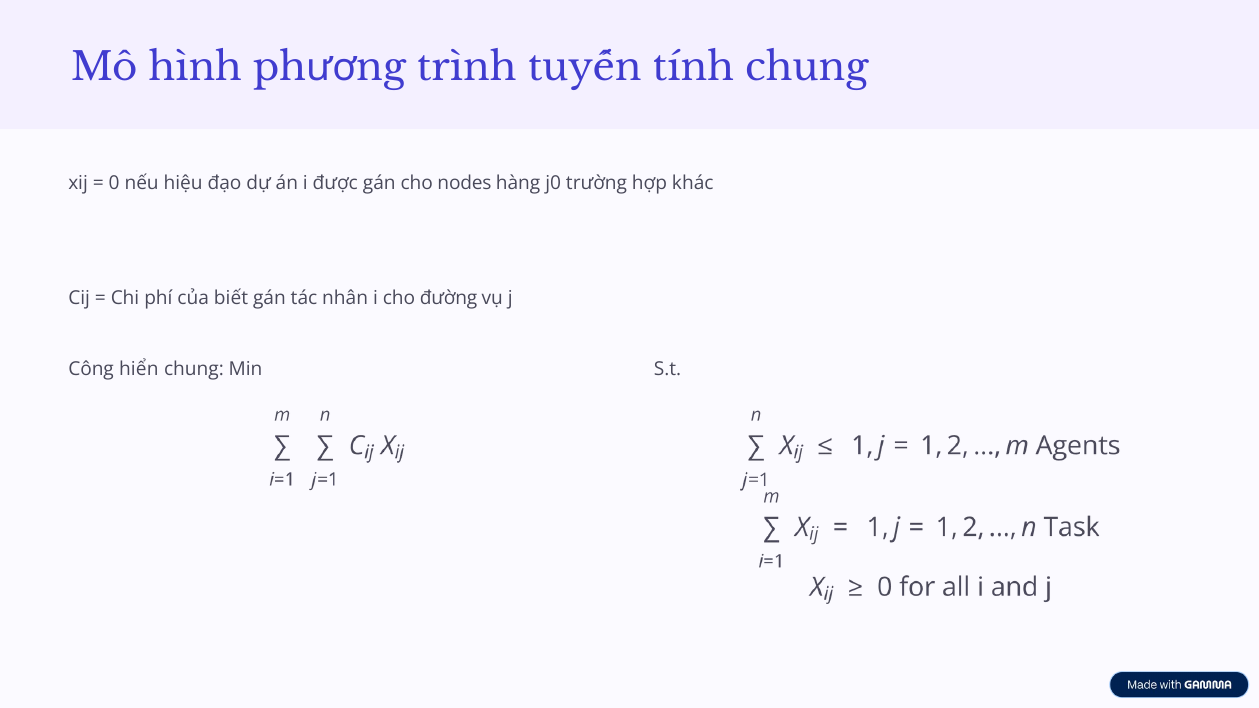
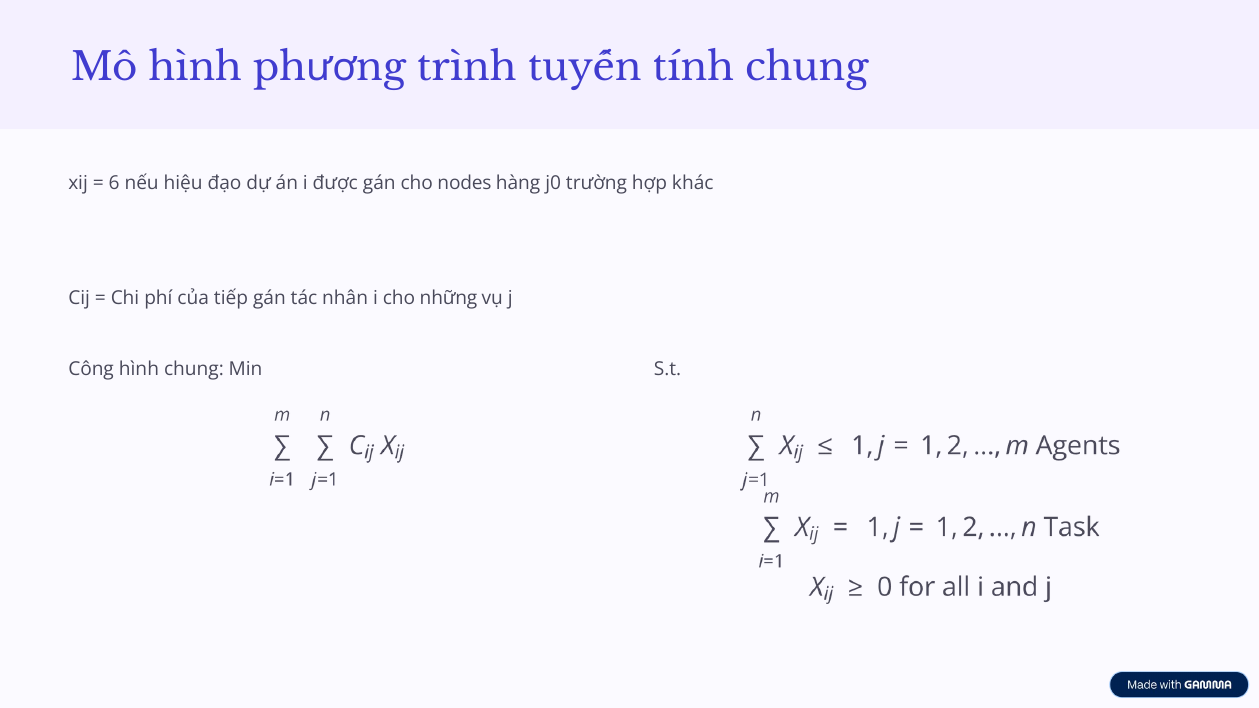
0: 0 -> 6 (114, 183)
biết: biết -> tiếp (231, 299)
đường: đường -> những (449, 299)
Công hiển: hiển -> hình (139, 369)
